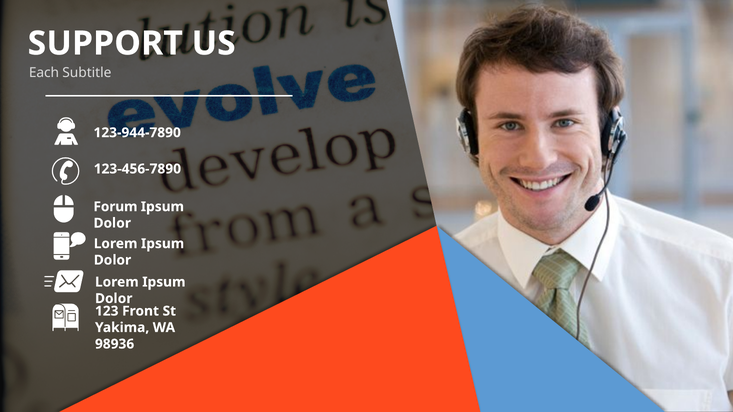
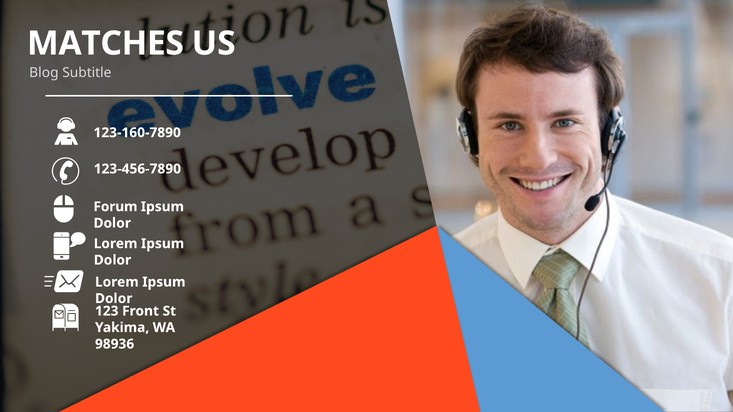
SUPPORT: SUPPORT -> MATCHES (106, 44)
Each: Each -> Blog (44, 73)
123-944-7890: 123-944-7890 -> 123-160-7890 (137, 133)
